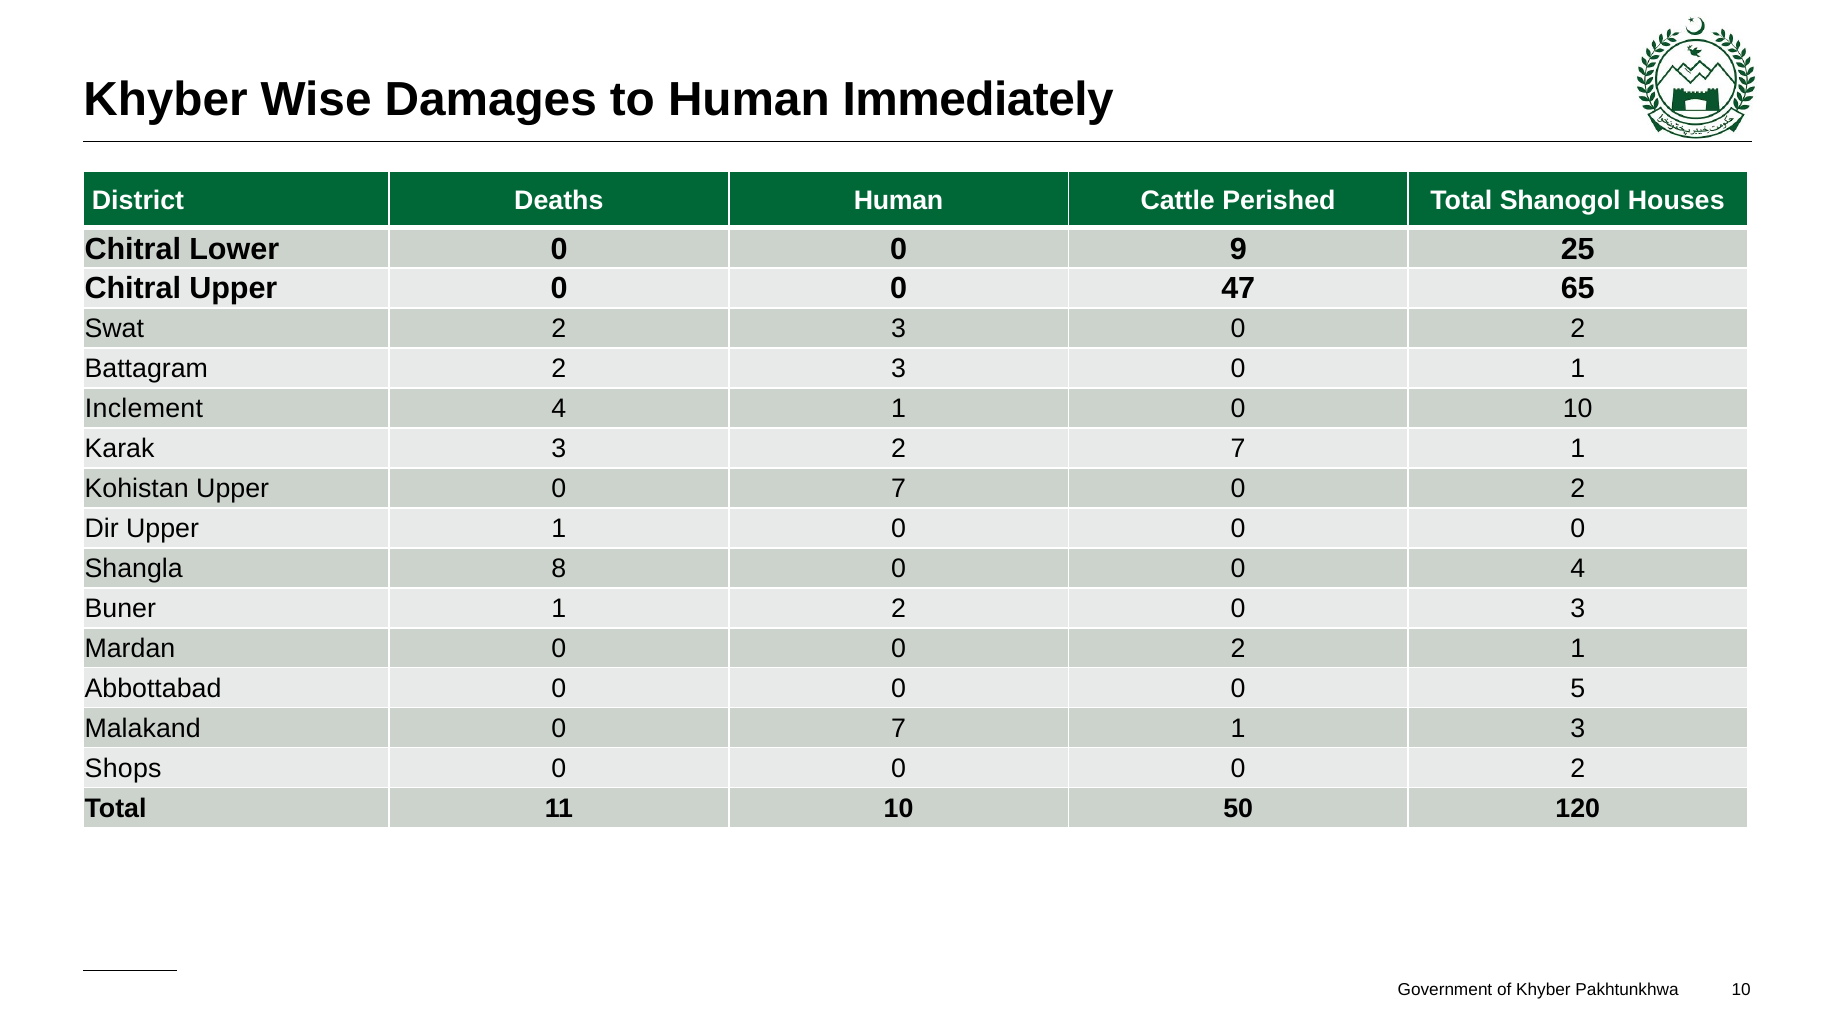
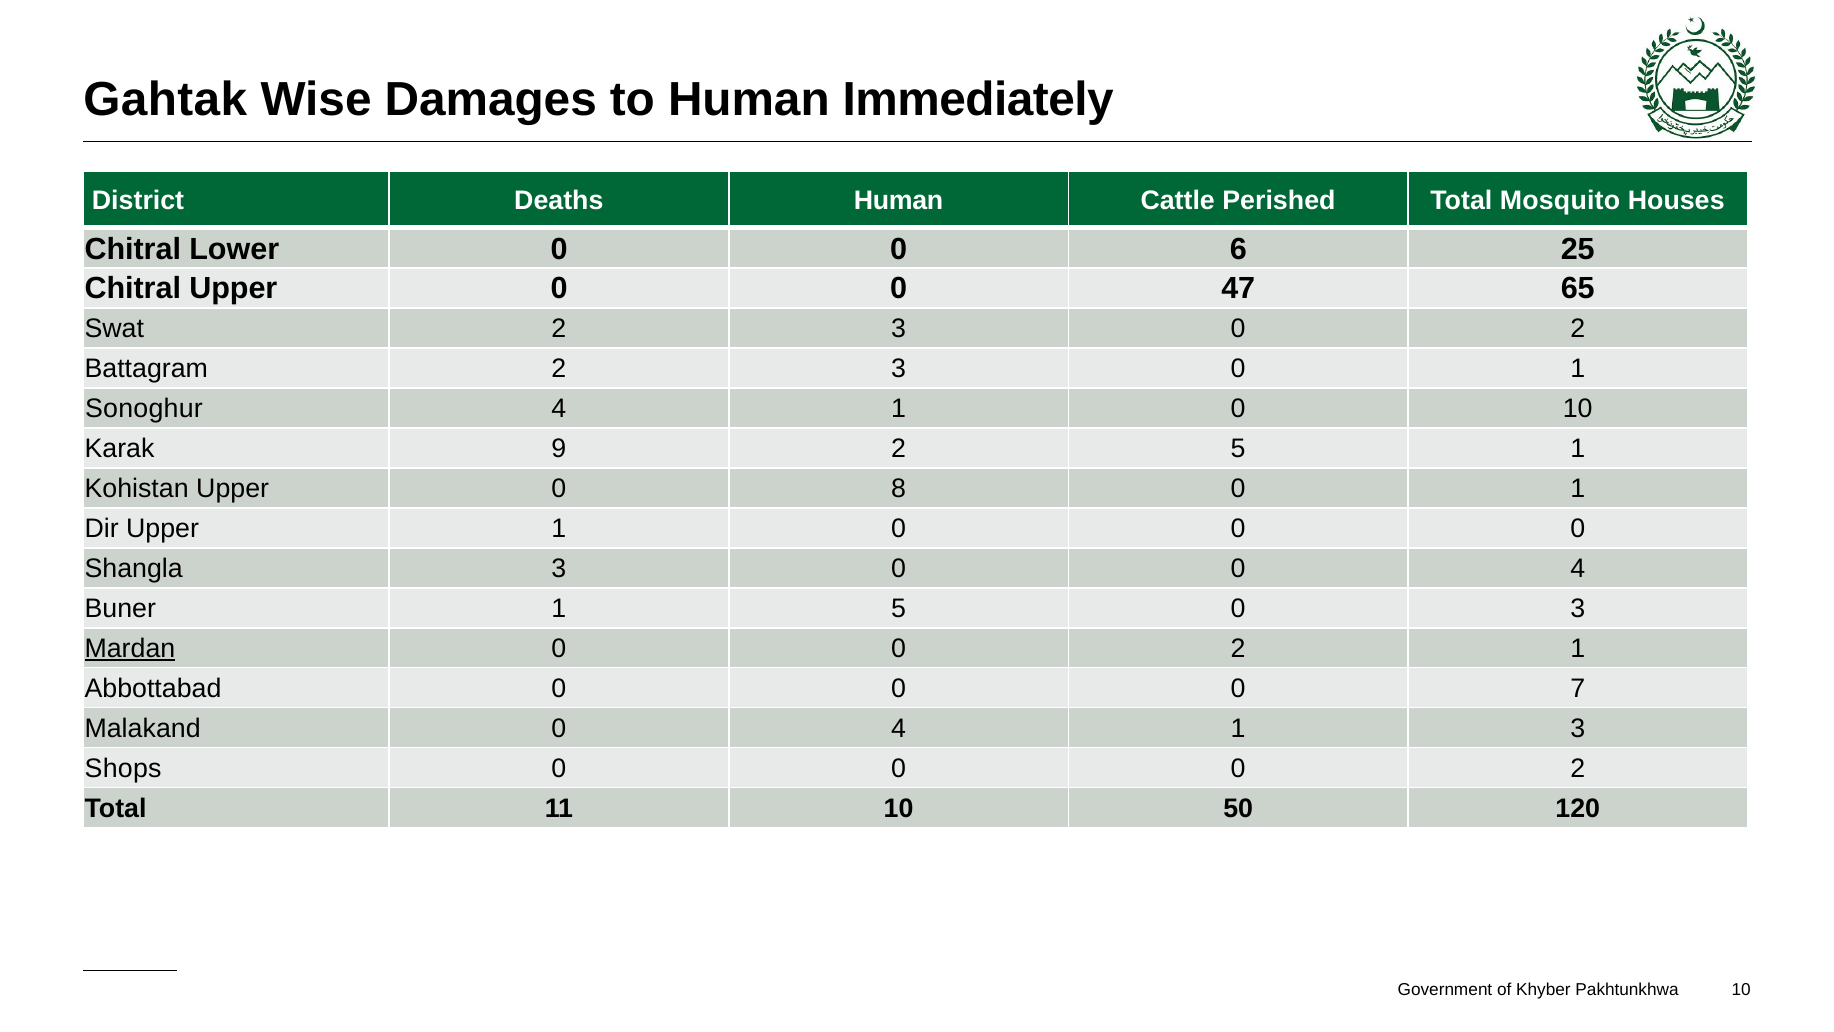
Khyber: Khyber -> Gahtak (165, 99)
Shanogol: Shanogol -> Mosquito (1560, 201)
9: 9 -> 6 (1238, 249)
Inclement: Inclement -> Sonoghur (144, 409)
Karak 3: 3 -> 9 (559, 449)
2 7: 7 -> 5 (1238, 449)
Upper 0 7: 7 -> 8 (899, 489)
2: 2 -> 1 (1578, 489)
Shangla 8: 8 -> 3 (559, 569)
1 2: 2 -> 5 (899, 609)
Mardan underline: none -> present (130, 648)
5: 5 -> 7 (1578, 688)
Malakand 0 7: 7 -> 4 (899, 728)
